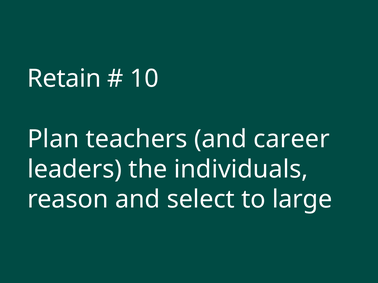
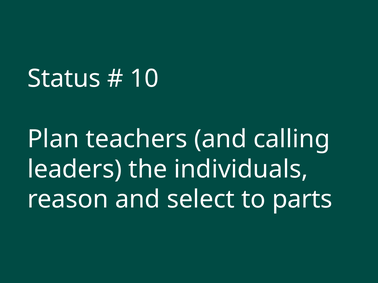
Retain: Retain -> Status (64, 79)
career: career -> calling (292, 139)
large: large -> parts (302, 200)
